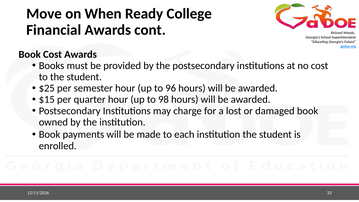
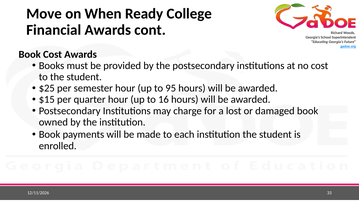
96: 96 -> 95 (171, 88)
98: 98 -> 16 (163, 99)
